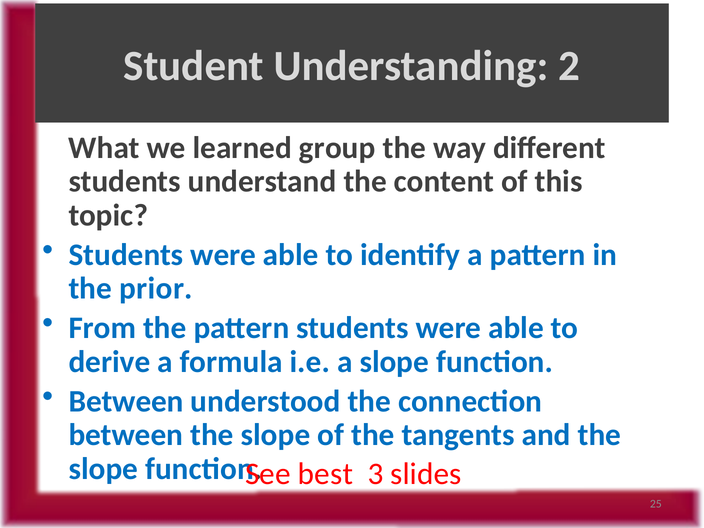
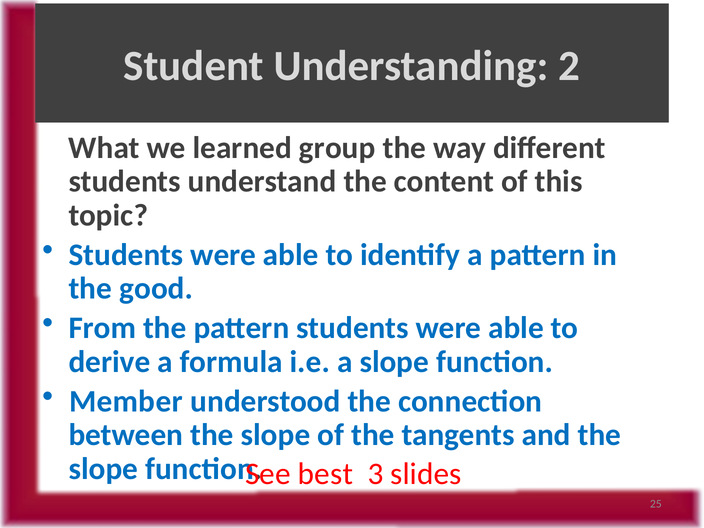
prior: prior -> good (156, 289)
Between: Between -> Member (126, 401)
